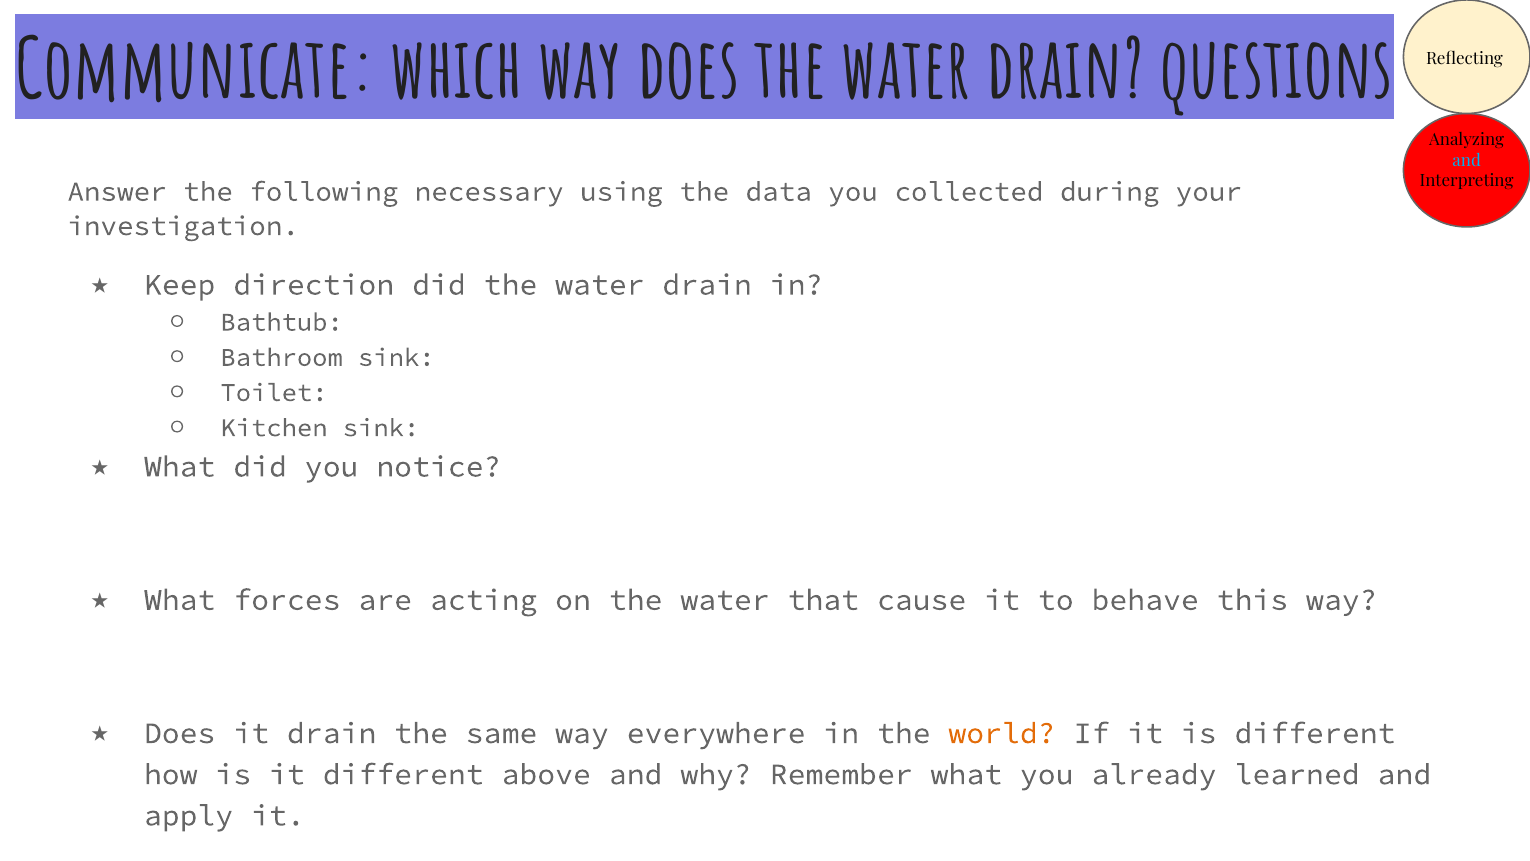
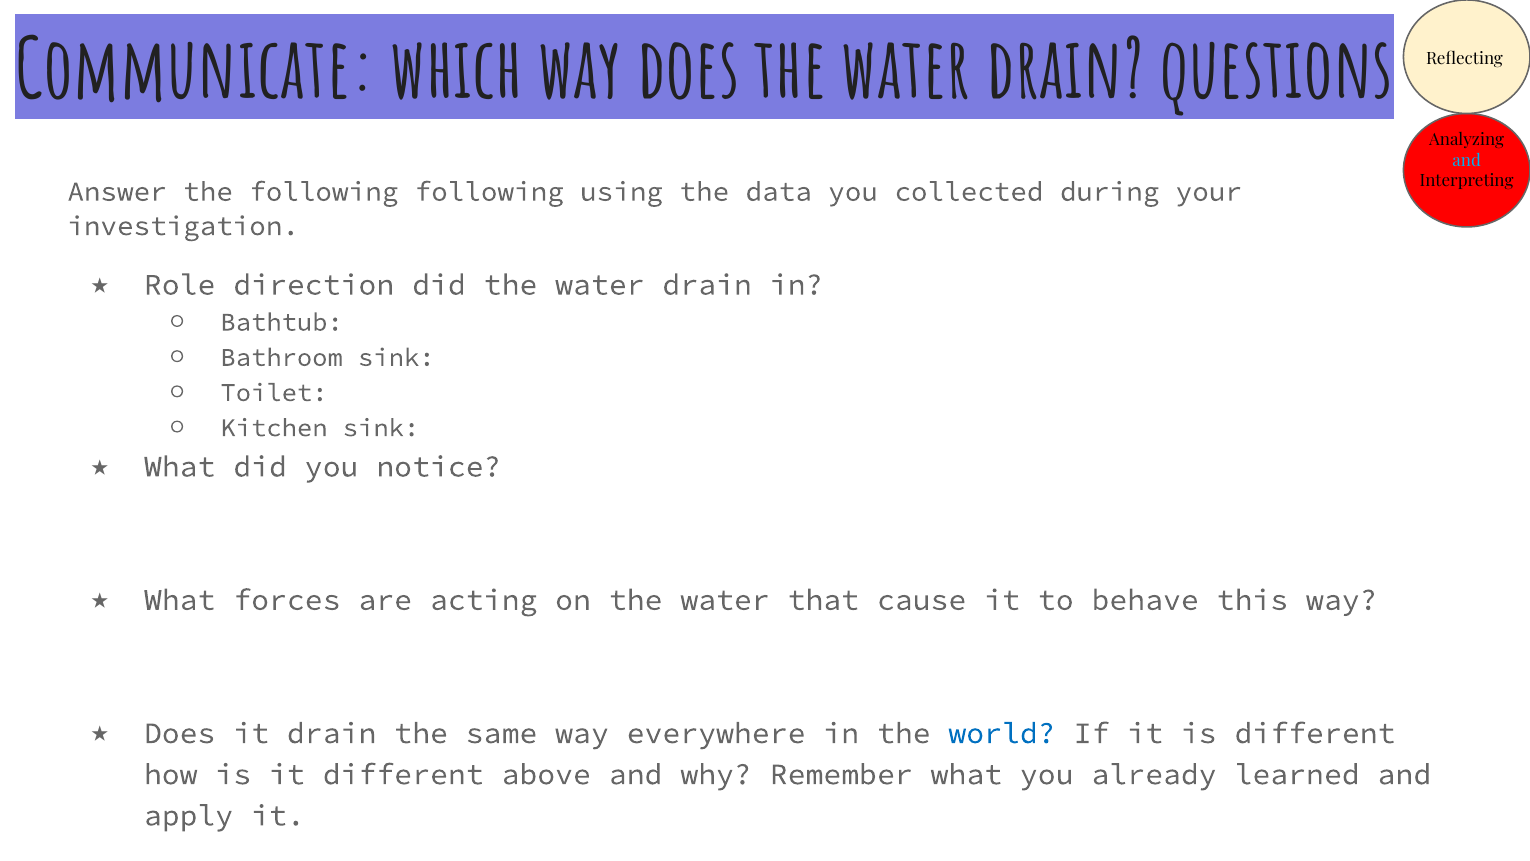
following necessary: necessary -> following (489, 192)
Keep: Keep -> Role (180, 285)
world colour: orange -> blue (1002, 733)
